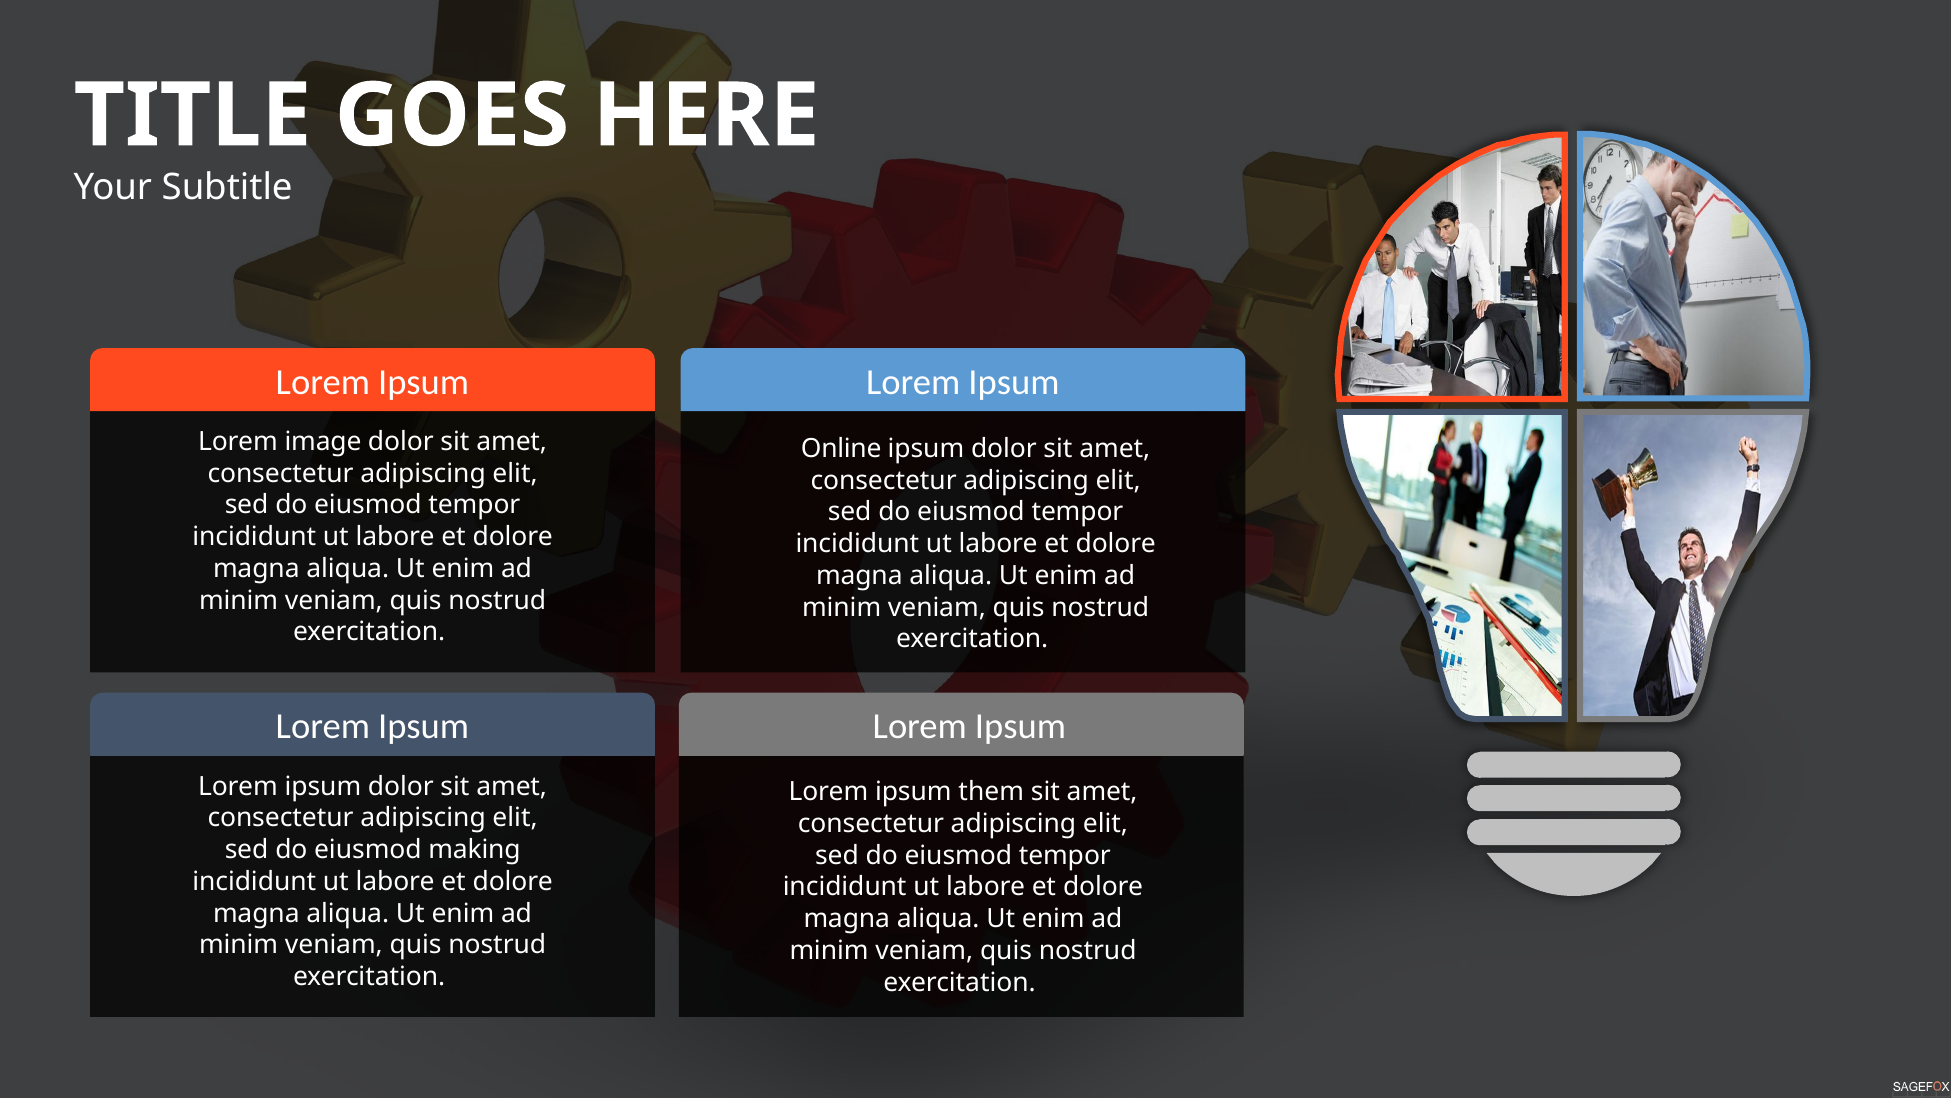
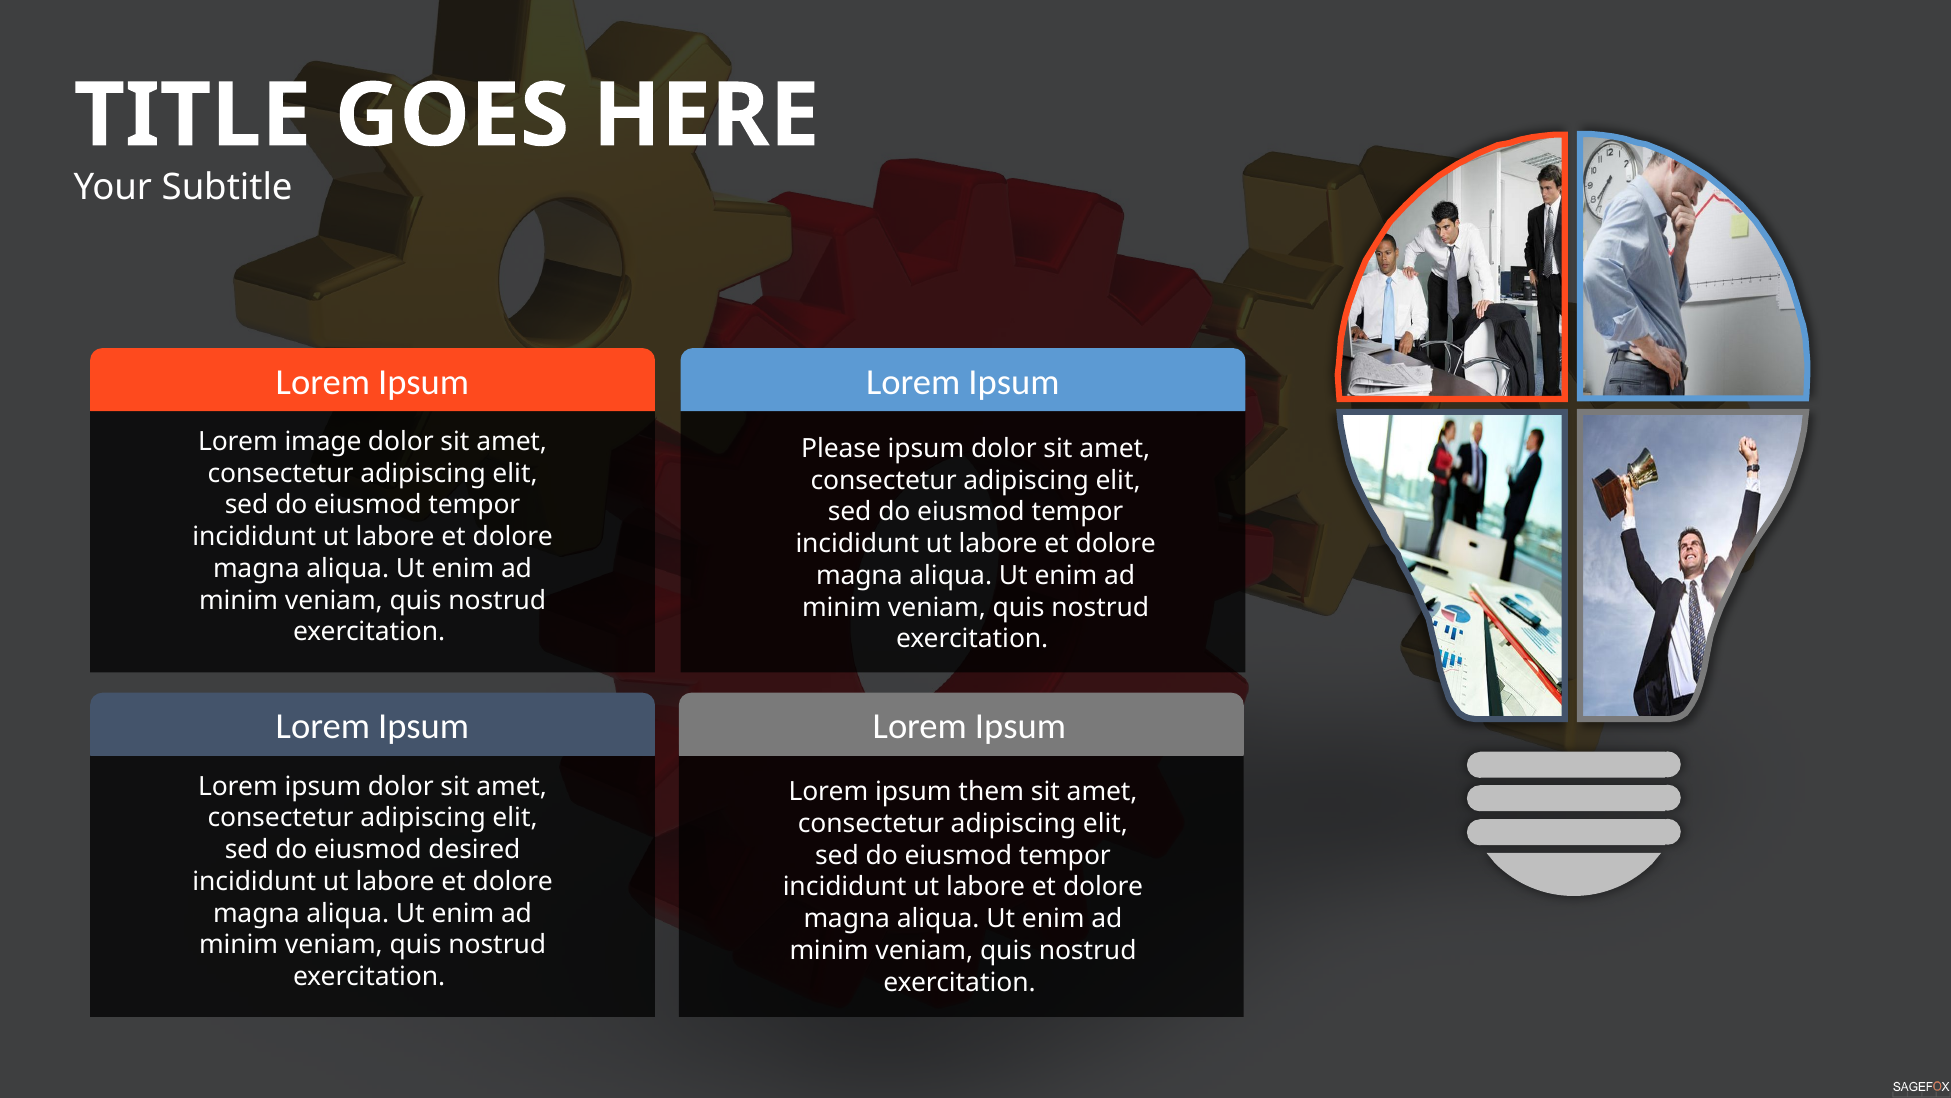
Online: Online -> Please (841, 448)
making: making -> desired (474, 849)
